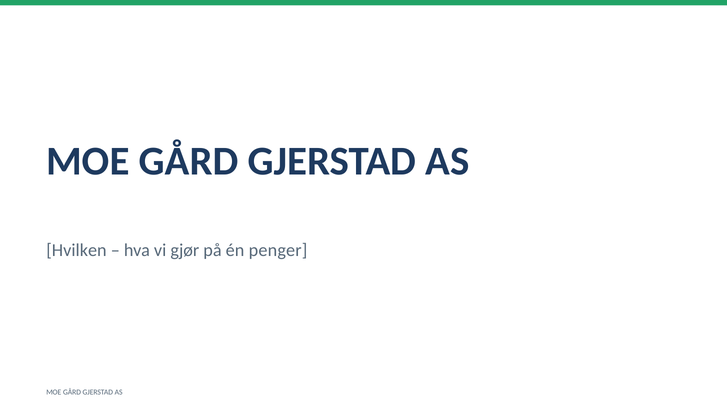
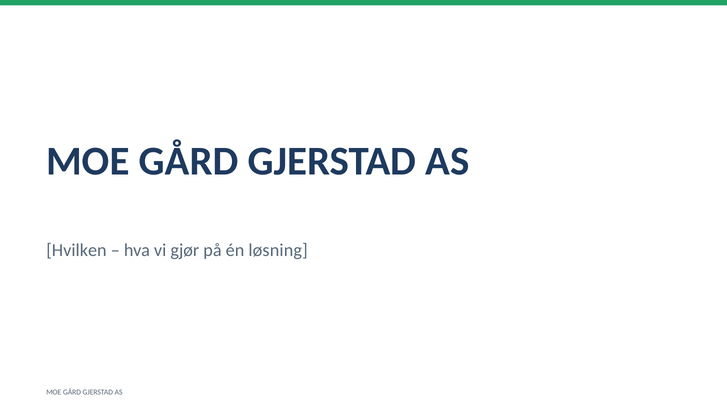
penger: penger -> løsning (278, 250)
